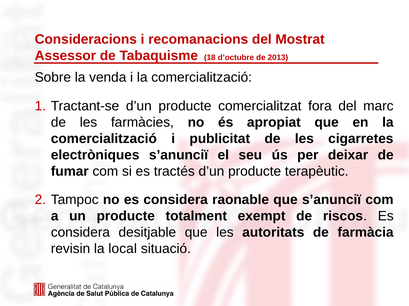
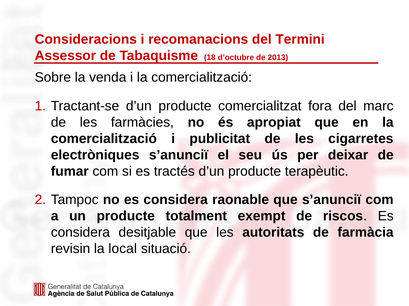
Mostrat: Mostrat -> Termini (300, 40)
